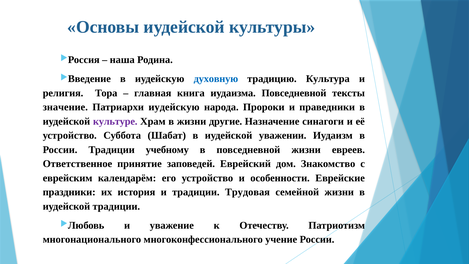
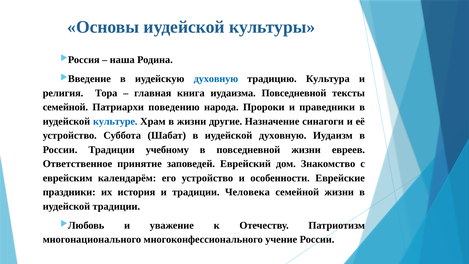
значение: значение -> семейной (65, 107)
Патриархи иудейскую: иудейскую -> поведению (174, 107)
культуре colour: purple -> blue (115, 121)
иудейской уважении: уважении -> духовную (283, 135)
Трудовая: Трудовая -> Человека (247, 192)
